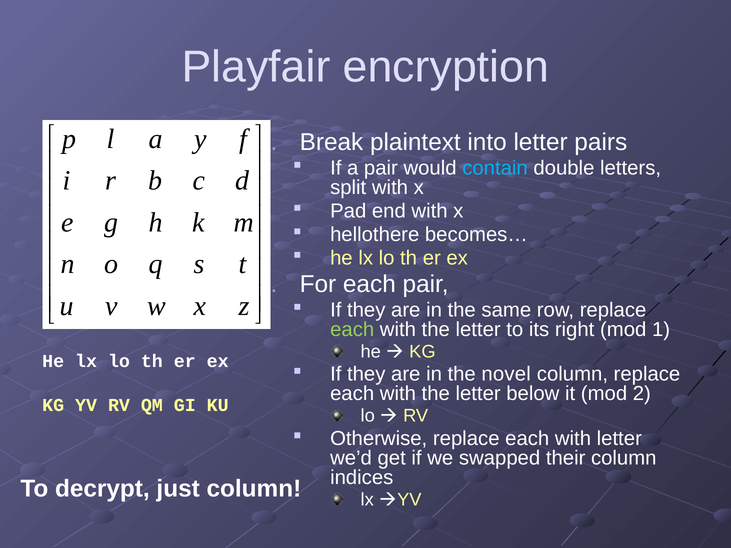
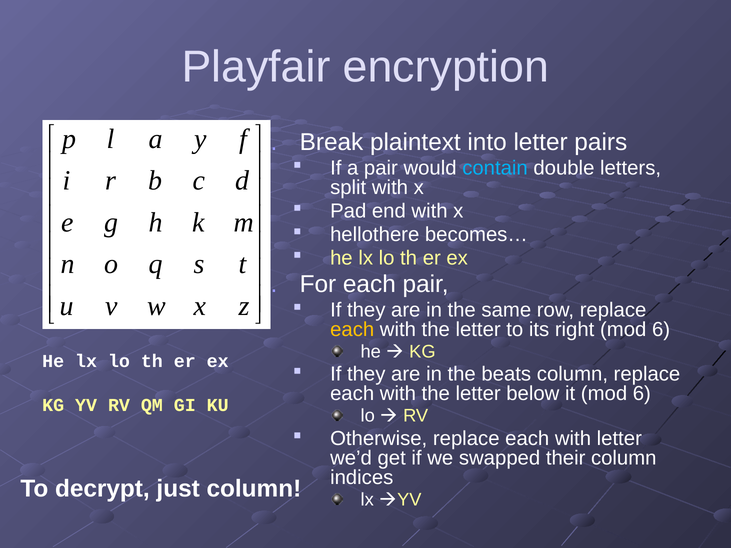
each colour: light green -> yellow (352, 329)
right mod 1: 1 -> 6 (661, 329)
novel: novel -> beats (506, 374)
it mod 2: 2 -> 6 (642, 394)
